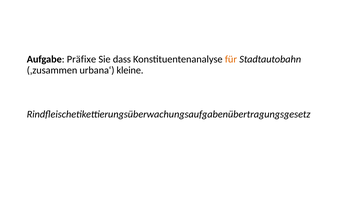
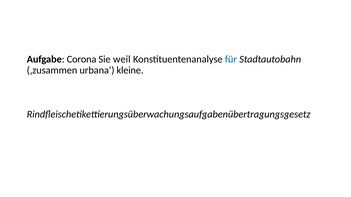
Präfixe: Präfixe -> Corona (82, 59)
dass: dass -> weil (122, 59)
für colour: orange -> blue (231, 59)
